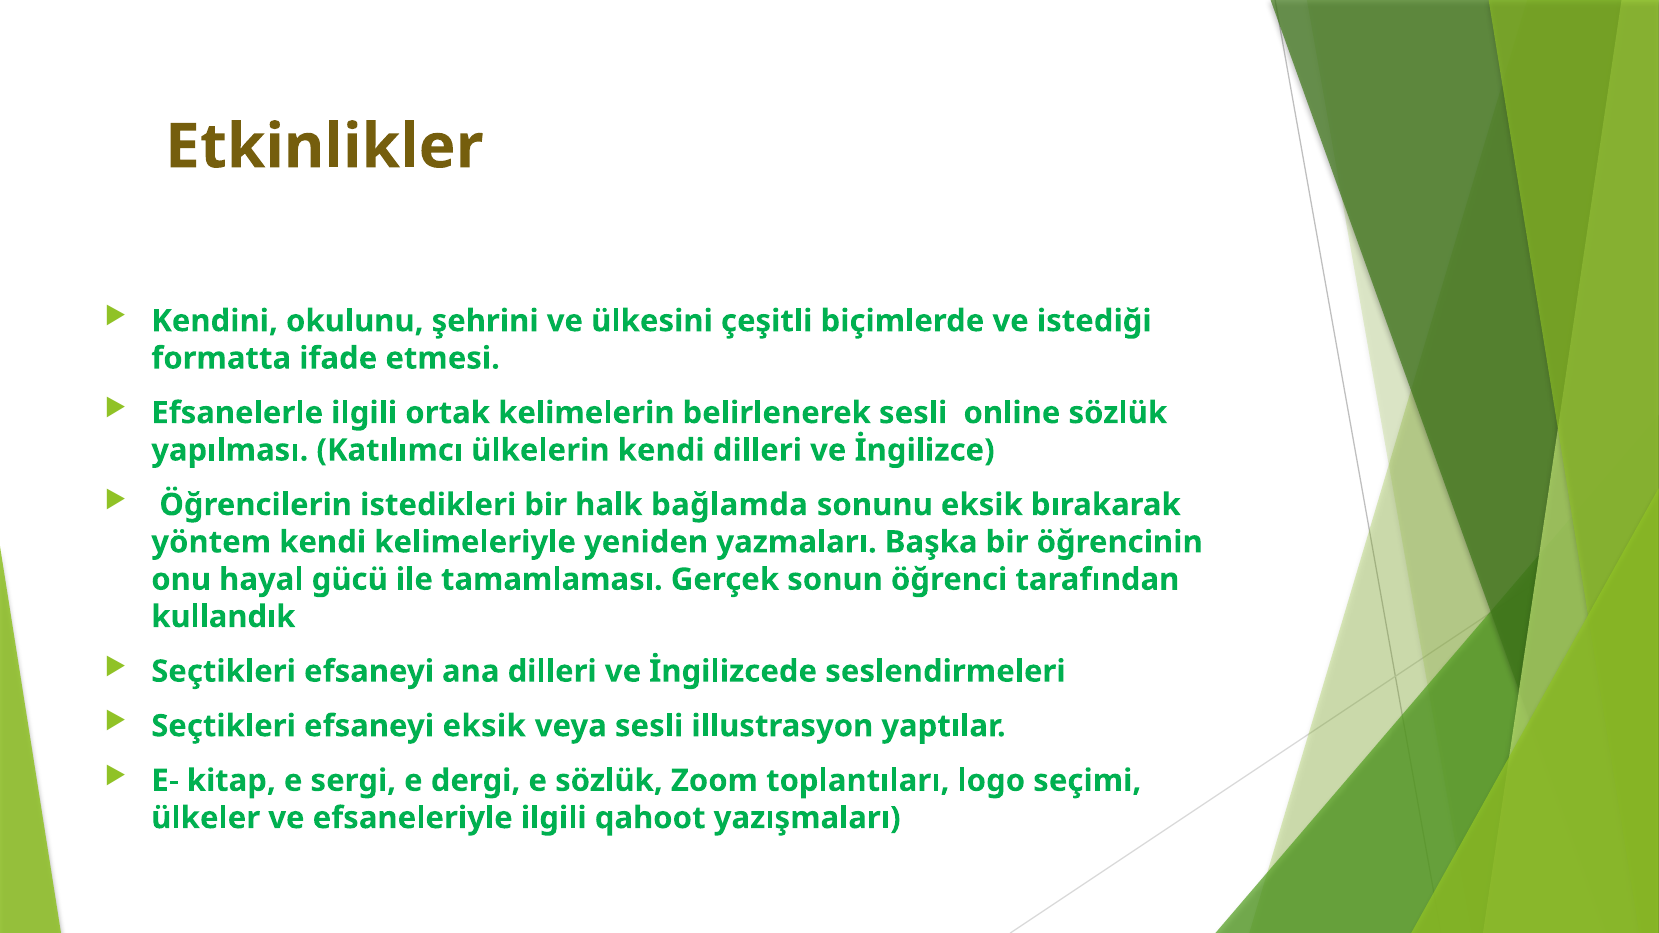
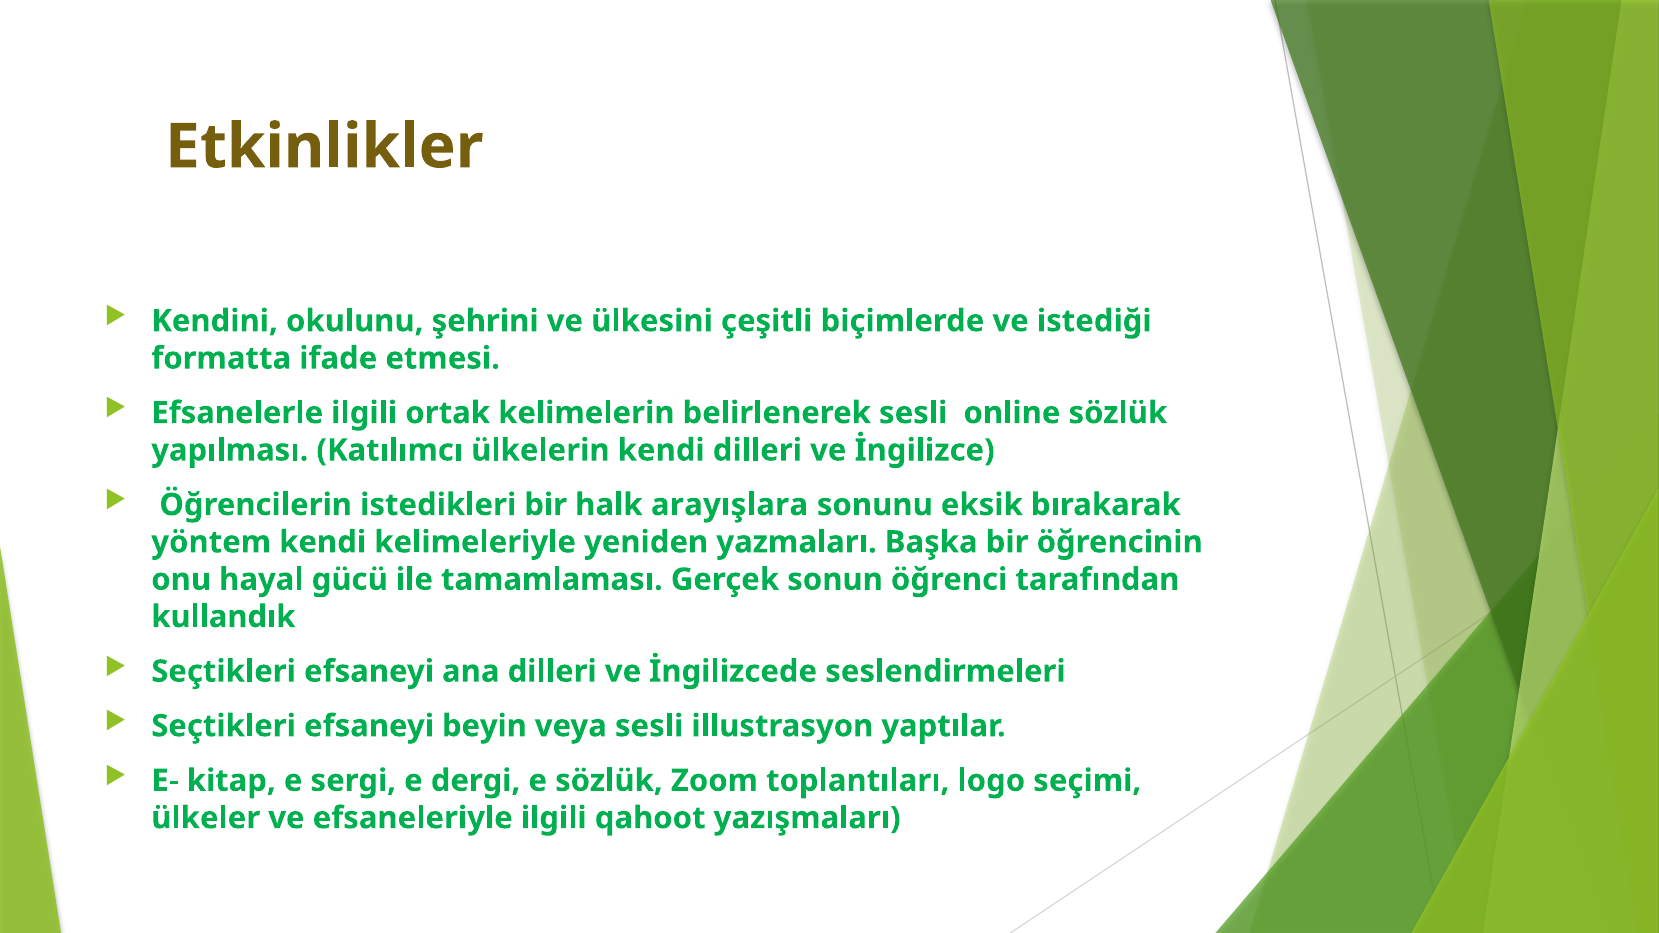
bağlamda: bağlamda -> arayışlara (730, 505)
efsaneyi eksik: eksik -> beyin (484, 726)
